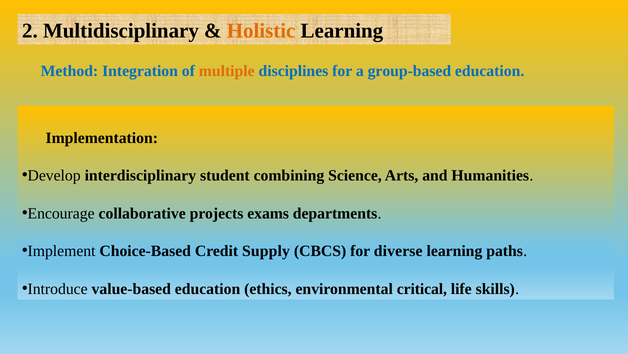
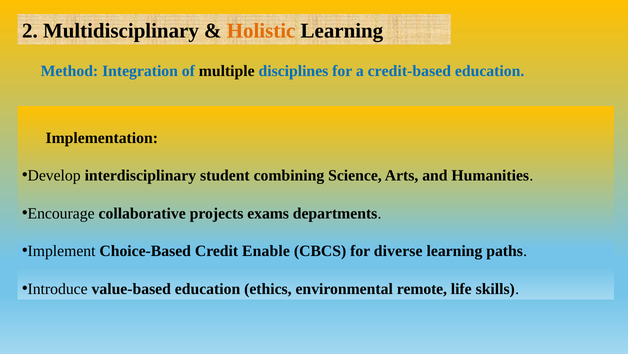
multiple colour: orange -> black (227, 71)
group-based: group-based -> credit-based (409, 71)
Supply: Supply -> Enable (266, 251)
critical: critical -> remote (422, 288)
